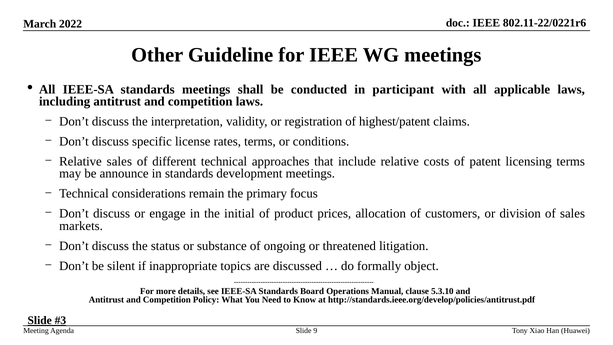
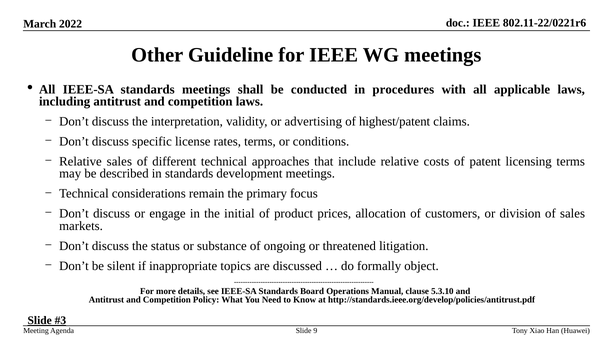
participant: participant -> procedures (403, 89)
registration: registration -> advertising (313, 122)
announce: announce -> described (124, 174)
